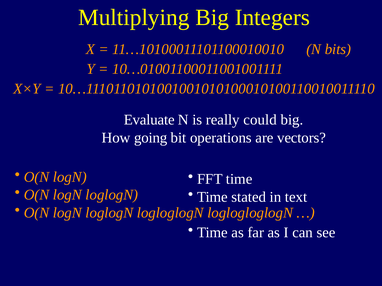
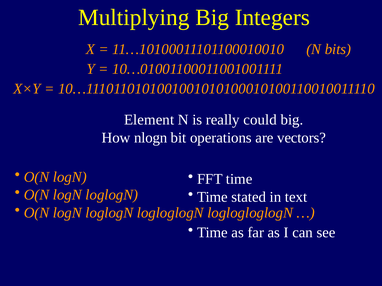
Evaluate: Evaluate -> Element (149, 120)
going: going -> nlogn (151, 138)
